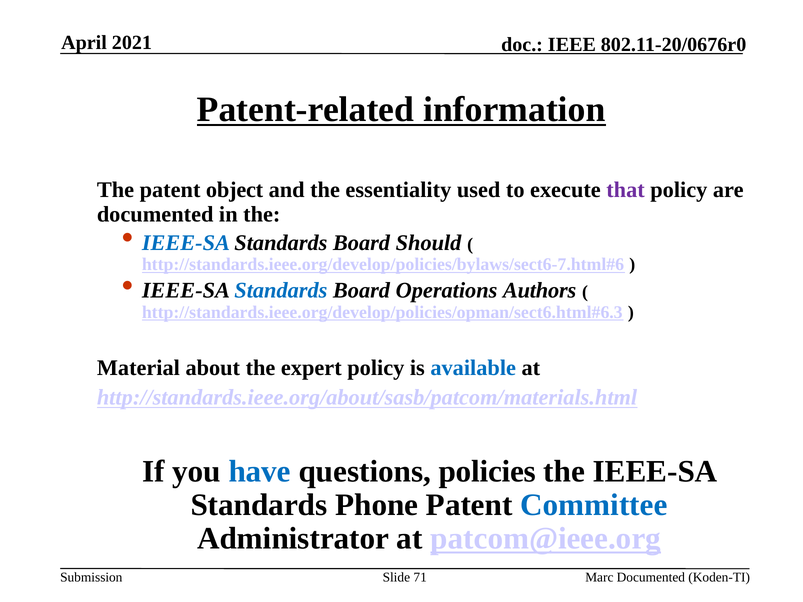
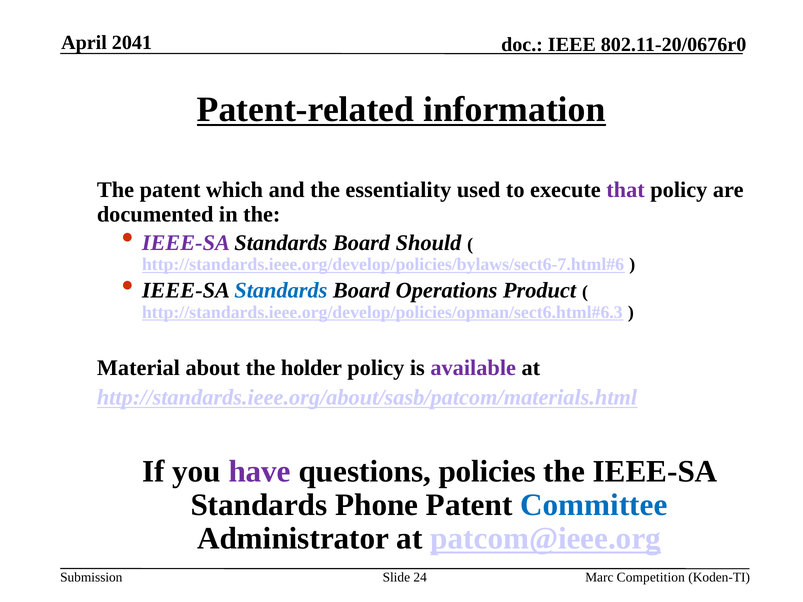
2021: 2021 -> 2041 (132, 43)
object: object -> which (234, 190)
IEEE-SA colour: blue -> purple (186, 243)
Authors: Authors -> Product (540, 291)
expert: expert -> holder (311, 368)
available colour: blue -> purple (473, 368)
have colour: blue -> purple (260, 471)
71: 71 -> 24 (420, 578)
Marc Documented: Documented -> Competition (651, 578)
